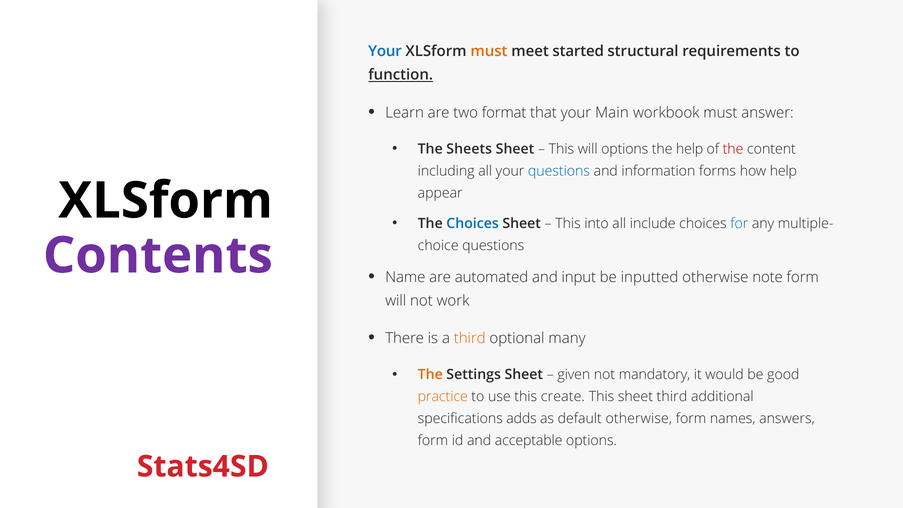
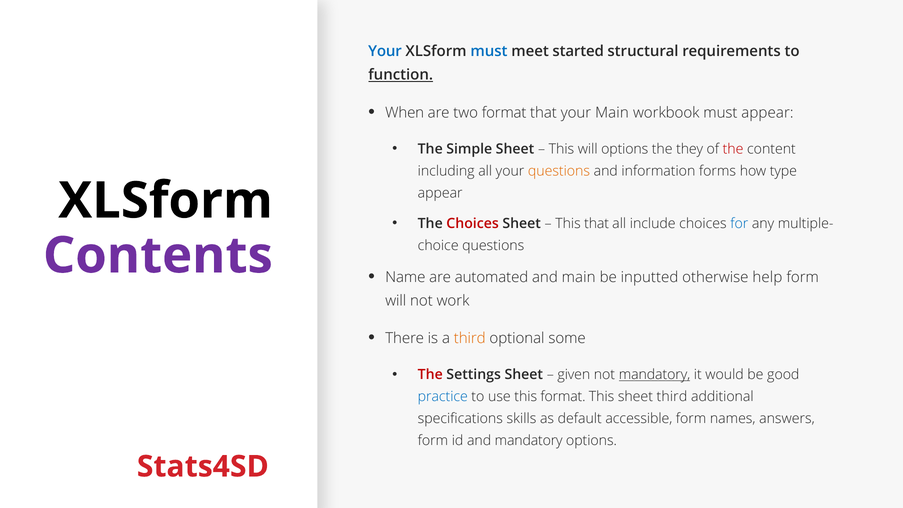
must colour: orange -> blue (489, 52)
Learn: Learn -> When (405, 113)
must answer: answer -> appear (767, 113)
Sheets: Sheets -> Simple (469, 149)
the help: help -> they (690, 149)
questions colour: blue -> orange (559, 171)
how help: help -> type (783, 171)
Choices colour: blue -> red (473, 224)
This into: into -> that (597, 224)
and input: input -> main (579, 277)
note: note -> help (767, 277)
many: many -> some (567, 338)
The colour: orange -> red (430, 375)
mandatory underline: none -> present (654, 375)
practice colour: orange -> blue (443, 397)
this create: create -> format (563, 397)
adds: adds -> skills (521, 419)
default otherwise: otherwise -> accessible (639, 419)
and acceptable: acceptable -> mandatory (529, 441)
